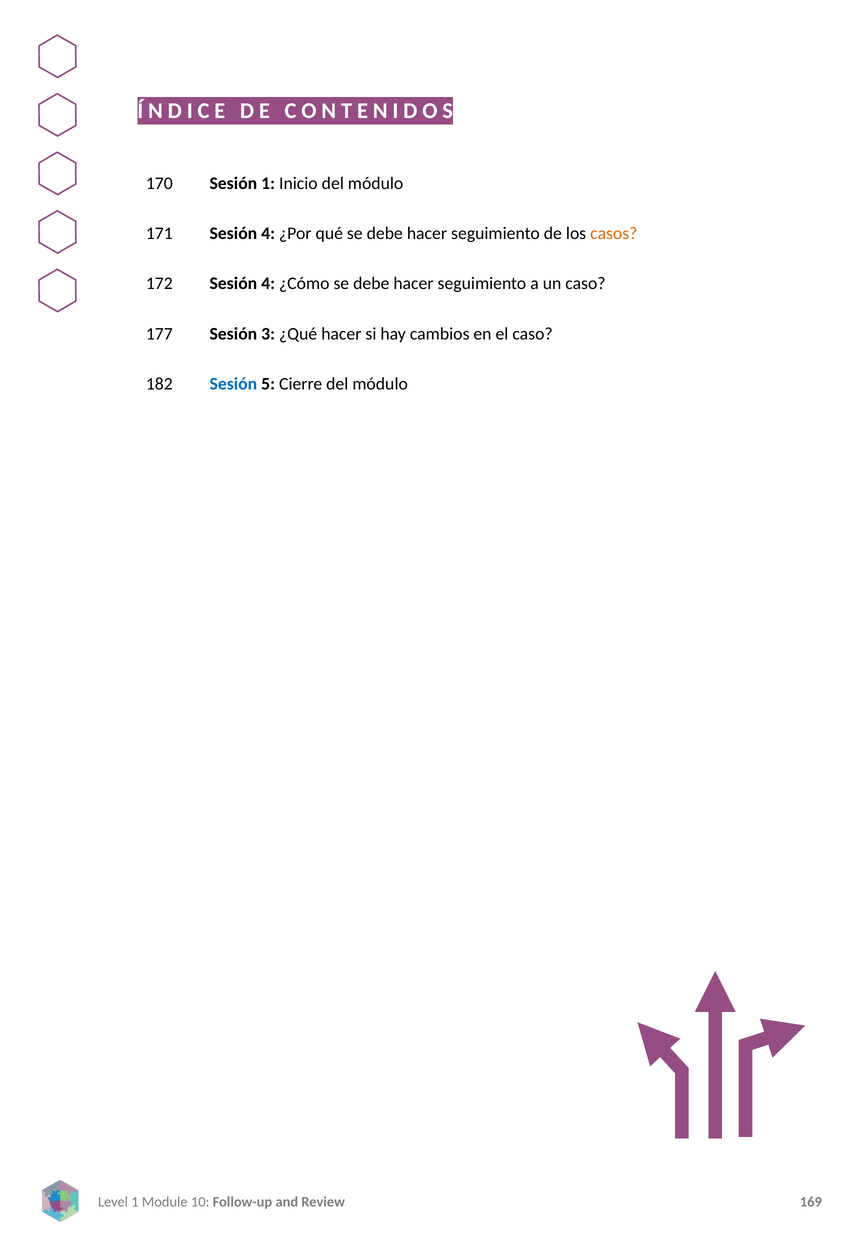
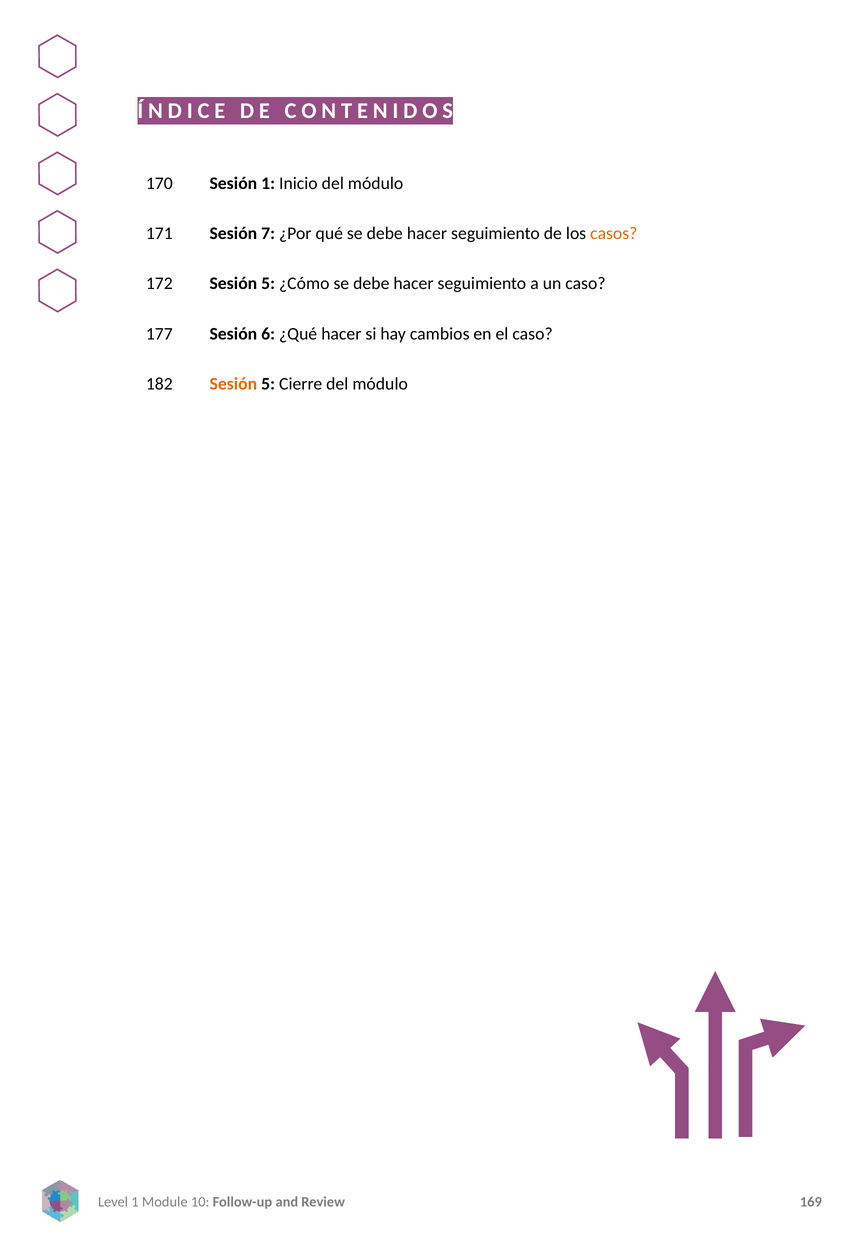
4: 4 -> 7 (268, 233)
4: 4 -> 5 (268, 283)
3: 3 -> 6 (268, 334)
Sesión colour: blue -> orange (233, 384)
